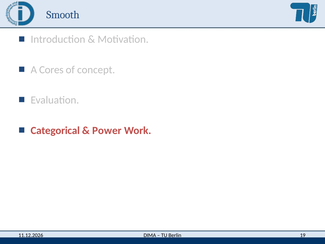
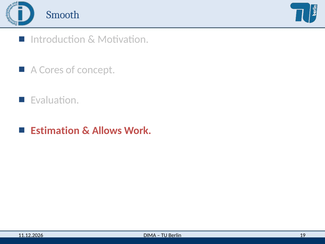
Categorical: Categorical -> Estimation (55, 130)
Power: Power -> Allows (107, 130)
